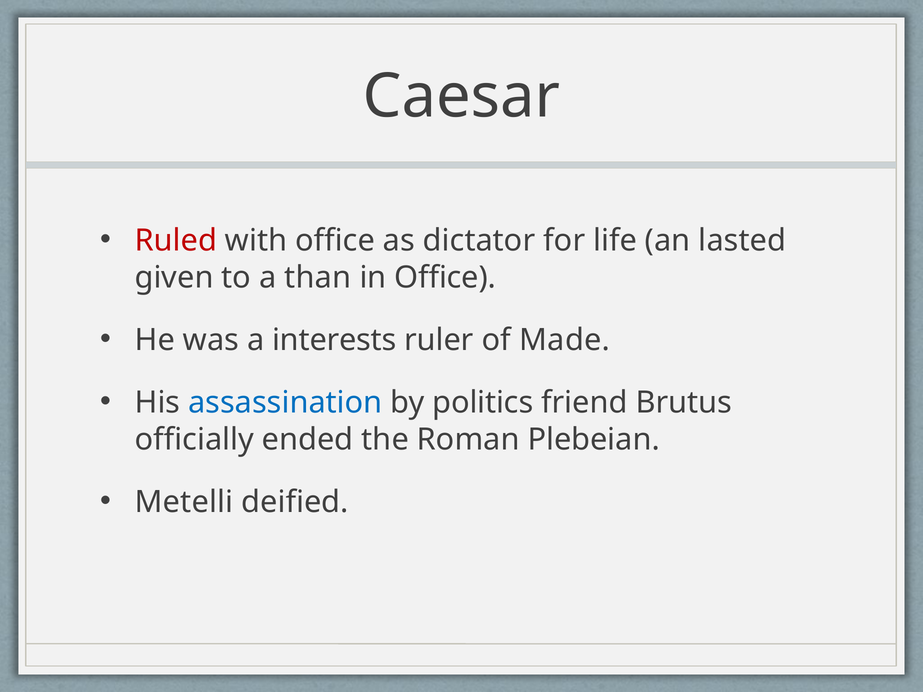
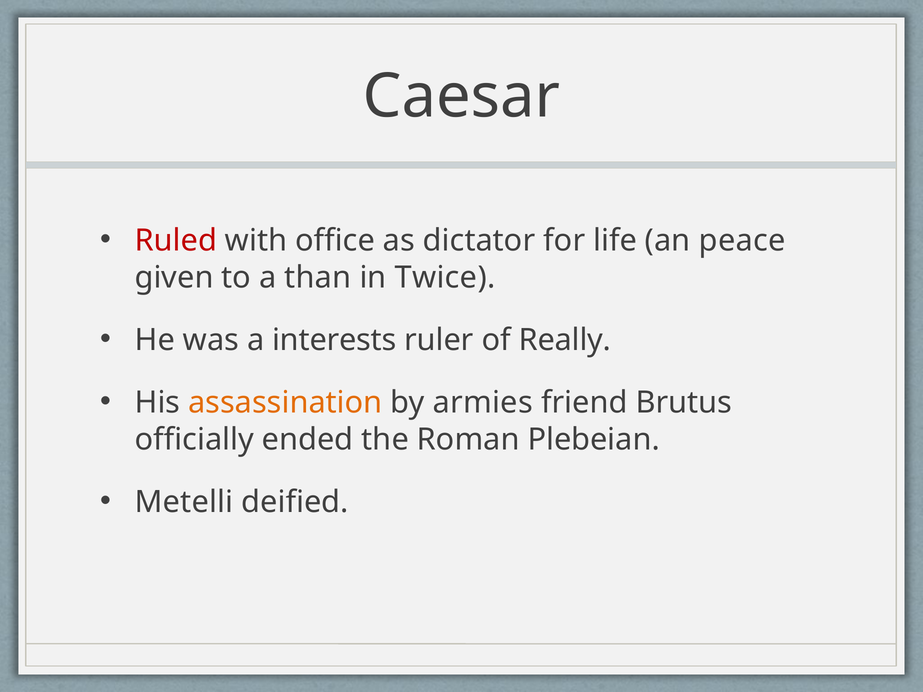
lasted: lasted -> peace (742, 241)
in Office: Office -> Twice (445, 278)
Made: Made -> Really (565, 340)
assassination colour: blue -> orange (285, 403)
politics: politics -> armies (483, 403)
